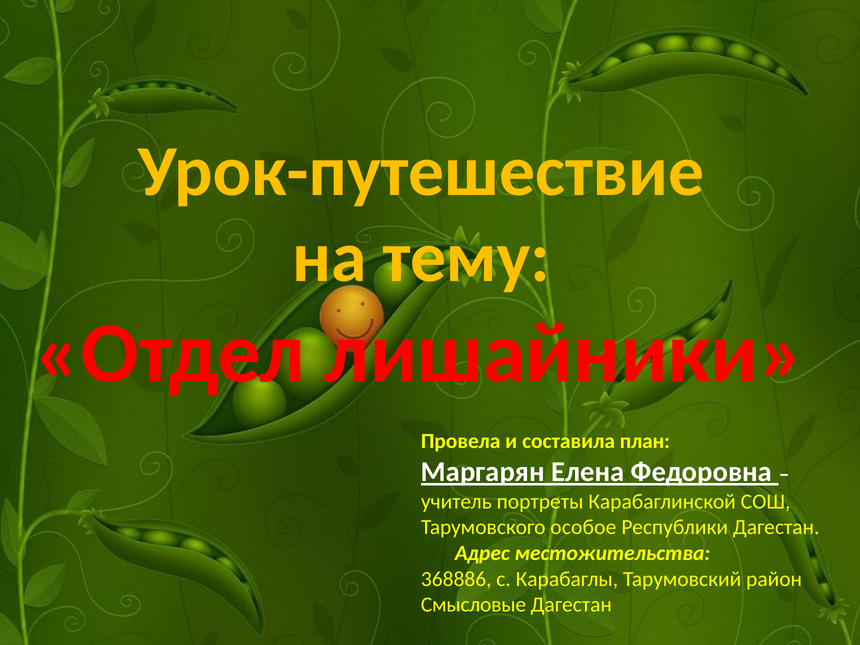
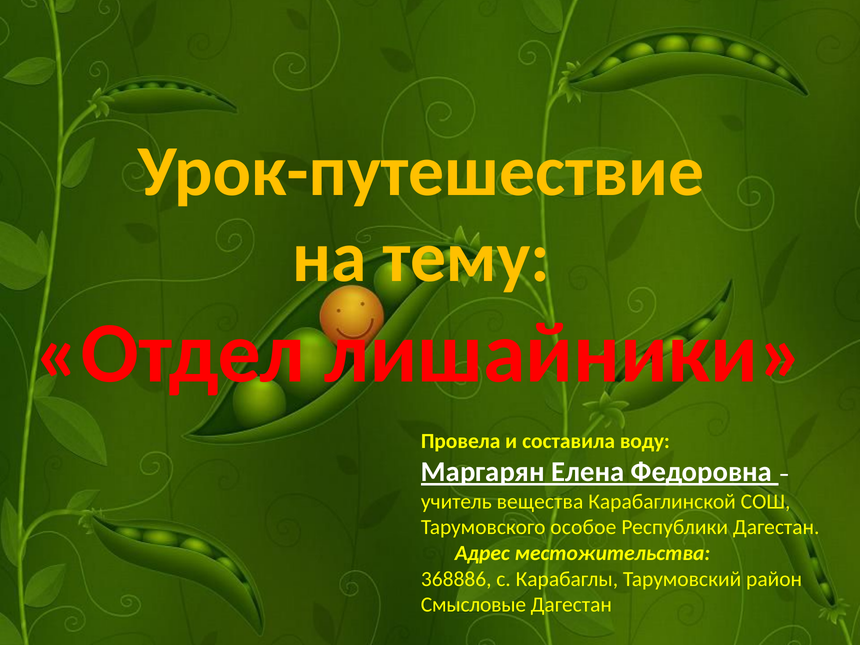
план: план -> воду (645, 441)
портреты: портреты -> вещества (540, 502)
